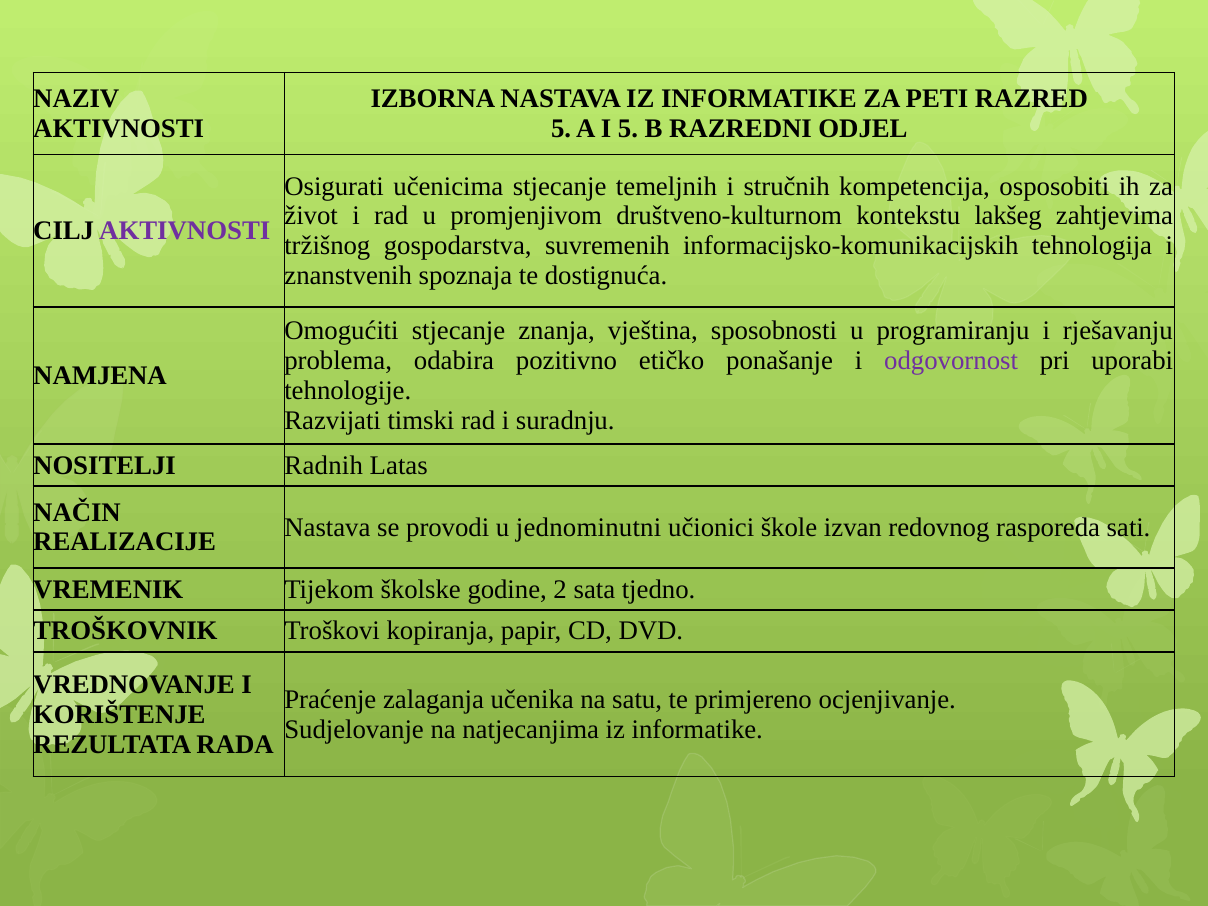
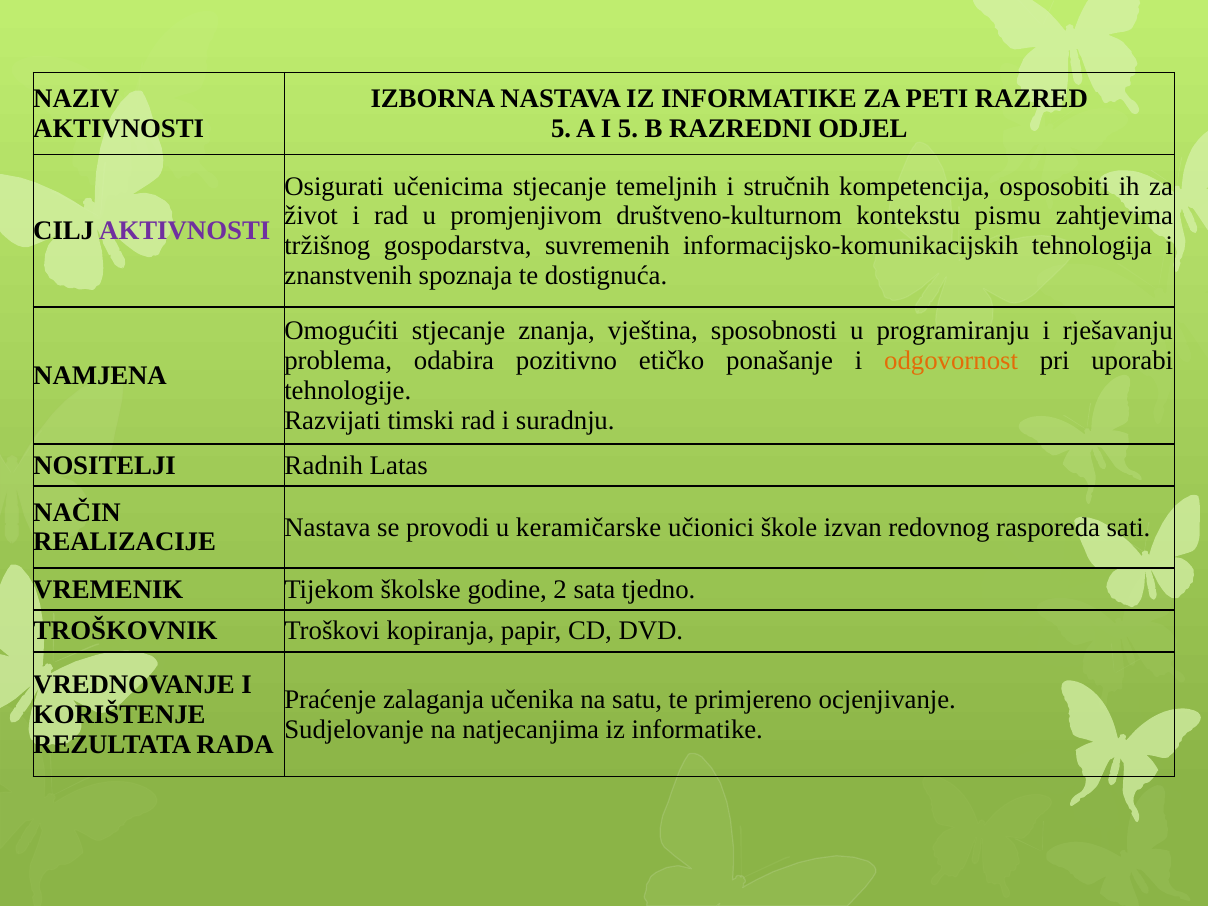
lakšeg: lakšeg -> pismu (1008, 216)
odgovornost colour: purple -> orange (951, 361)
jednominutni: jednominutni -> keramičarske (589, 527)
